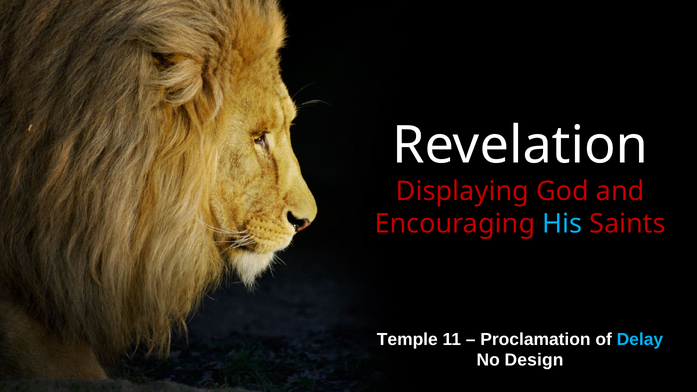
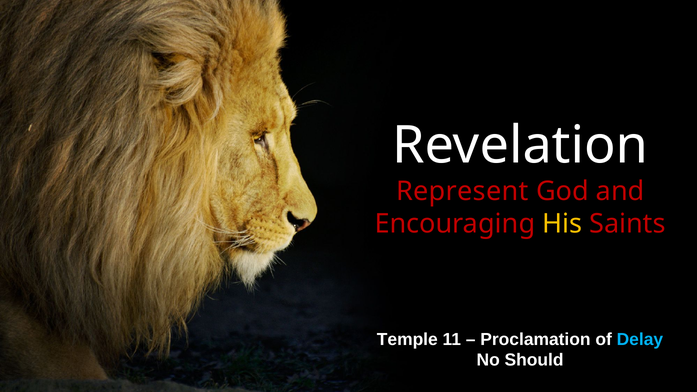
Displaying: Displaying -> Represent (462, 191)
His colour: light blue -> yellow (562, 224)
Design: Design -> Should (534, 360)
